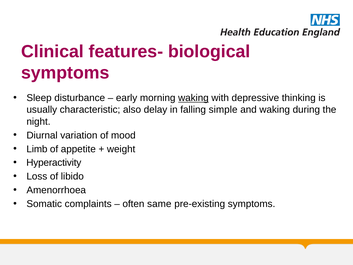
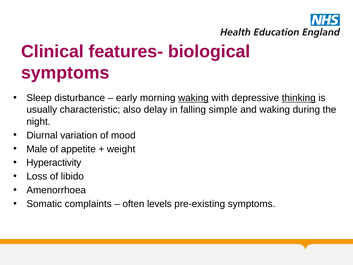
thinking underline: none -> present (299, 98)
Limb: Limb -> Male (37, 149)
same: same -> levels (159, 204)
